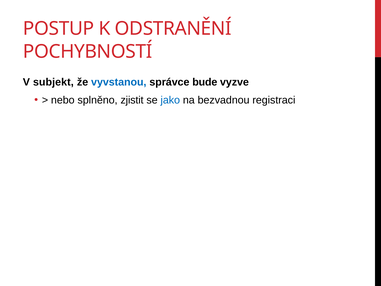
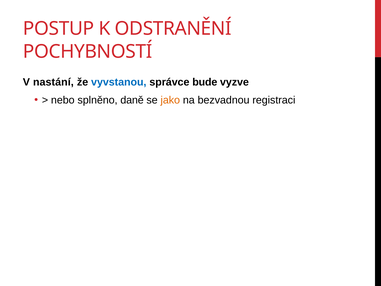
subjekt: subjekt -> nastání (53, 82)
zjistit: zjistit -> daně (132, 100)
jako colour: blue -> orange (170, 100)
